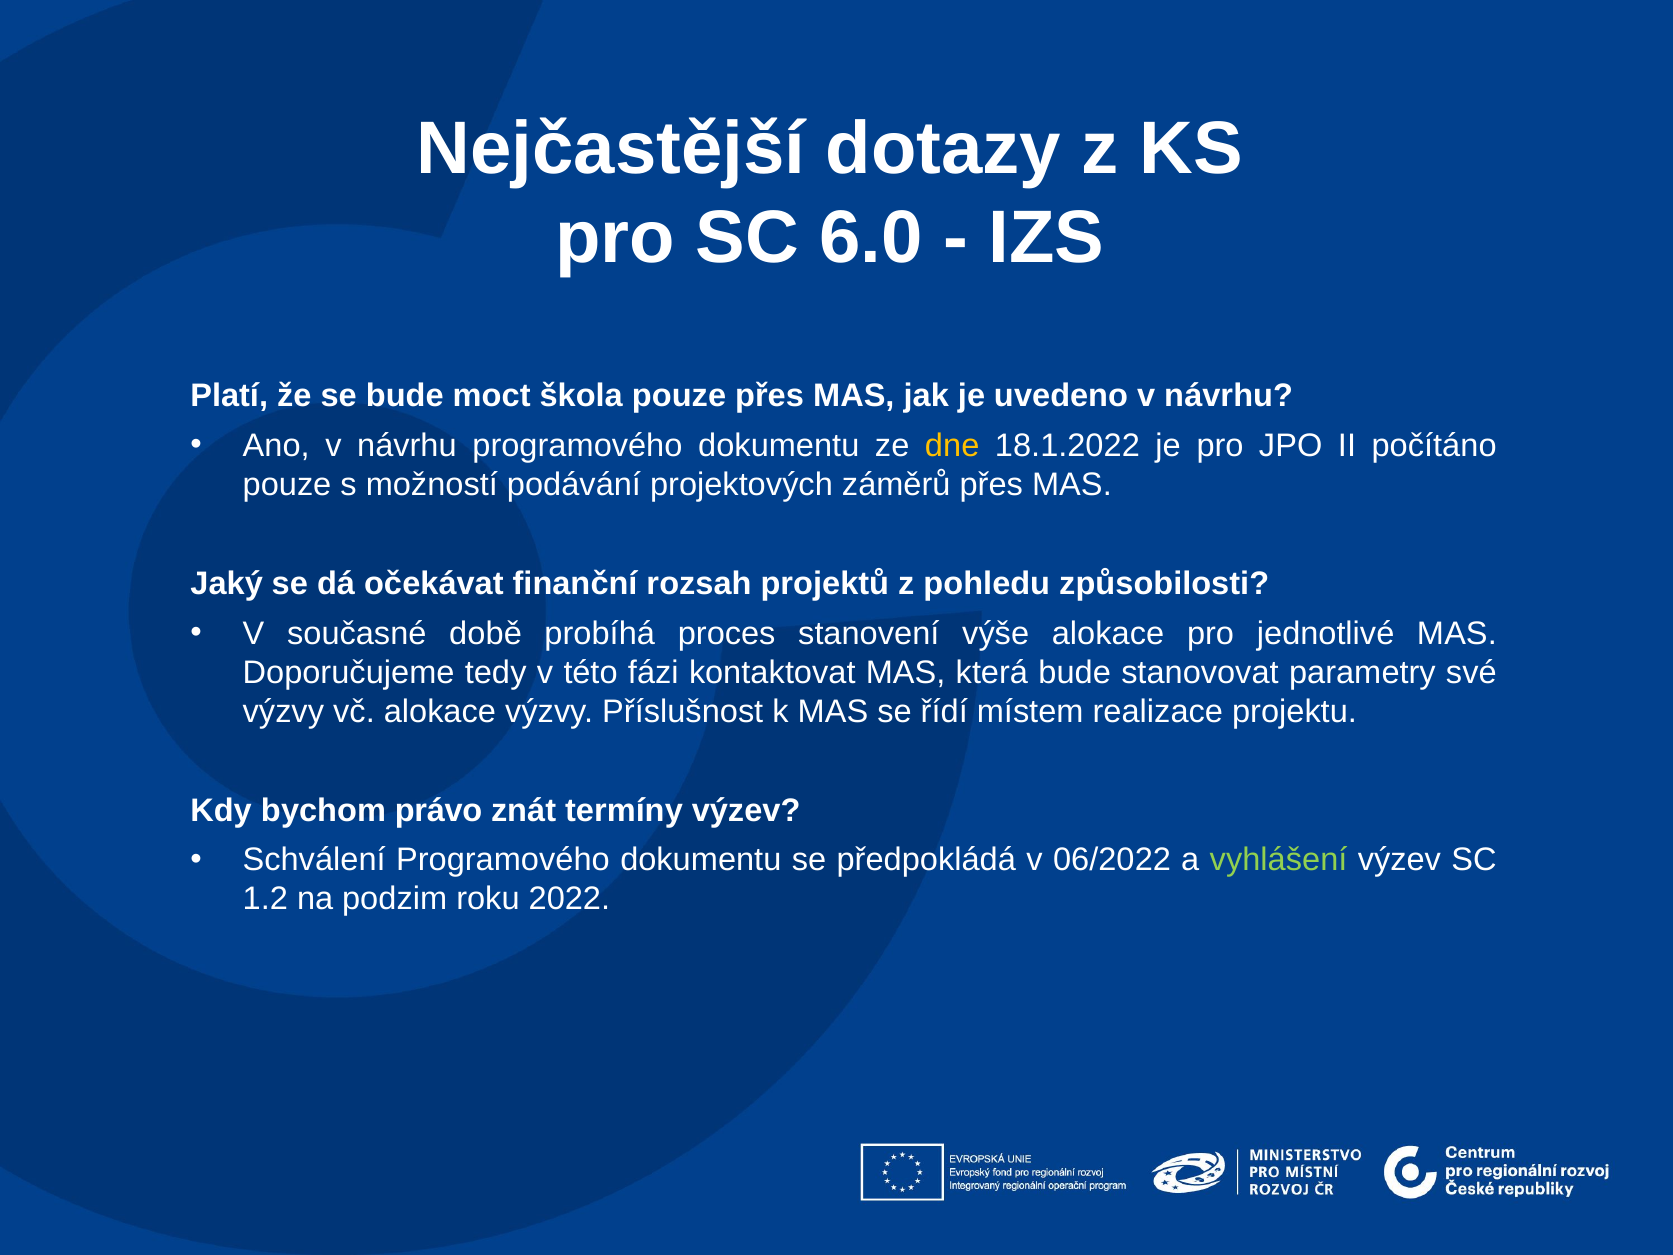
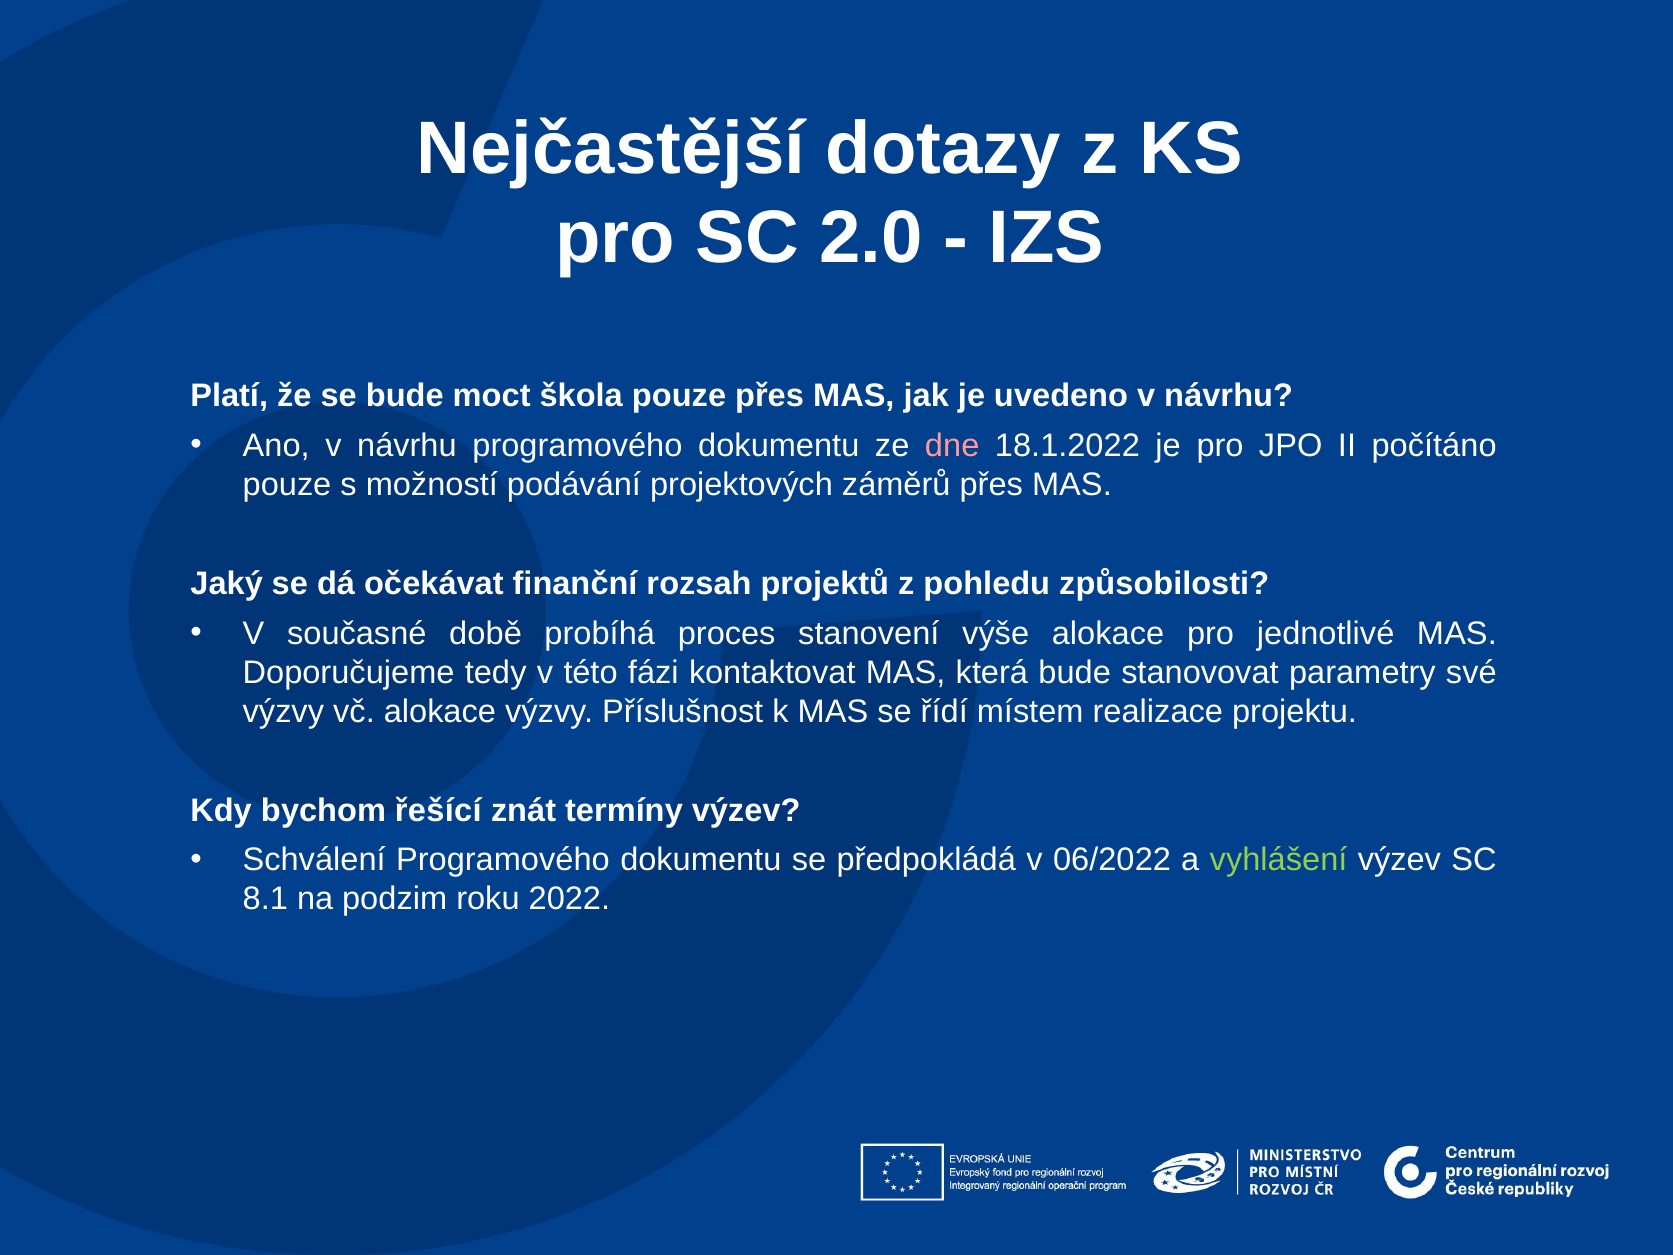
6.0: 6.0 -> 2.0 (871, 238)
dne colour: yellow -> pink (952, 446)
právo: právo -> řešící (438, 810)
1.2: 1.2 -> 8.1 (265, 899)
